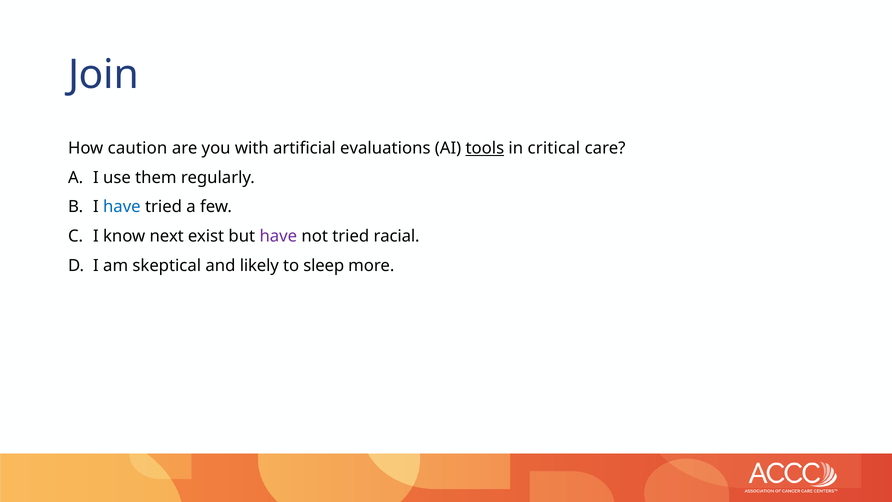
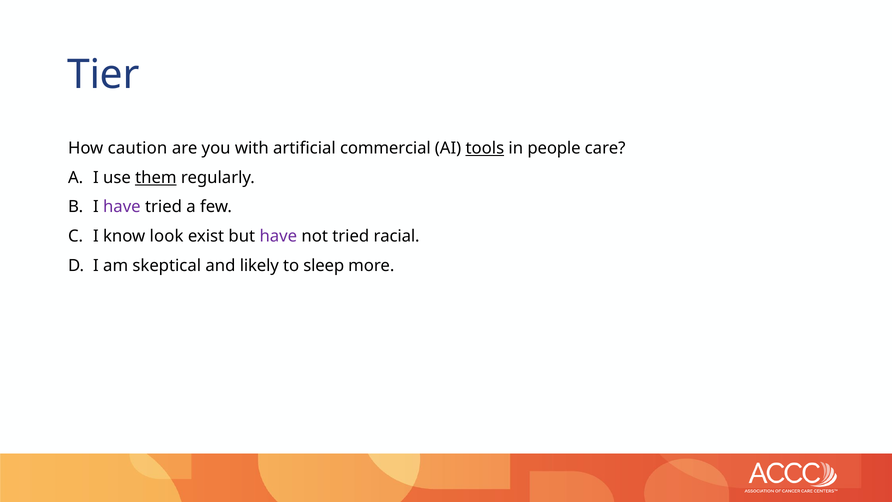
Join: Join -> Tier (103, 75)
evaluations: evaluations -> commercial (385, 148)
critical: critical -> people (554, 148)
them underline: none -> present (156, 177)
have colour: blue -> purple (122, 207)
next: next -> look (167, 236)
